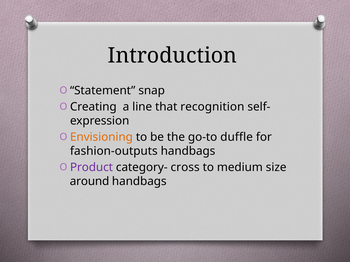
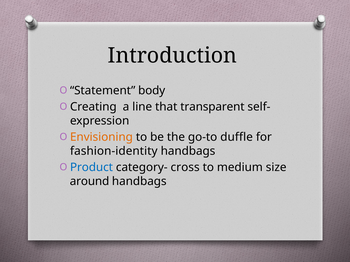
snap: snap -> body (152, 91)
recognition: recognition -> transparent (212, 107)
fashion-outputs: fashion-outputs -> fashion-identity (114, 151)
Product colour: purple -> blue (91, 168)
